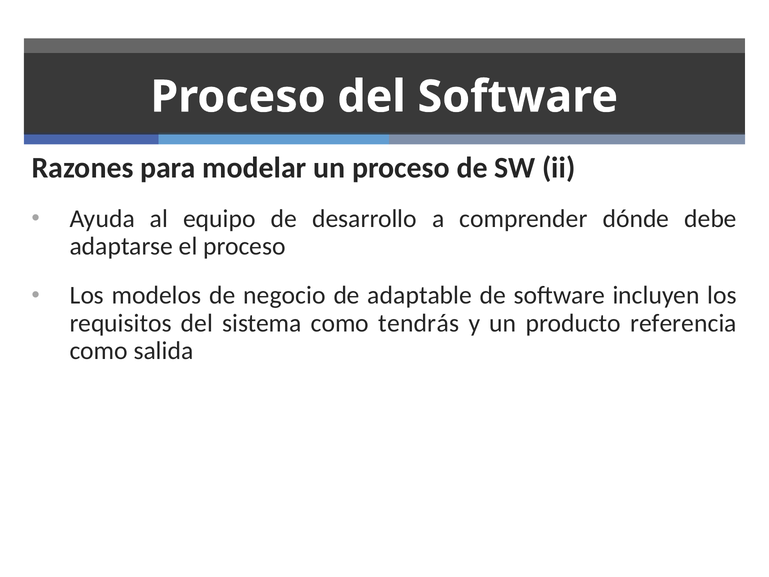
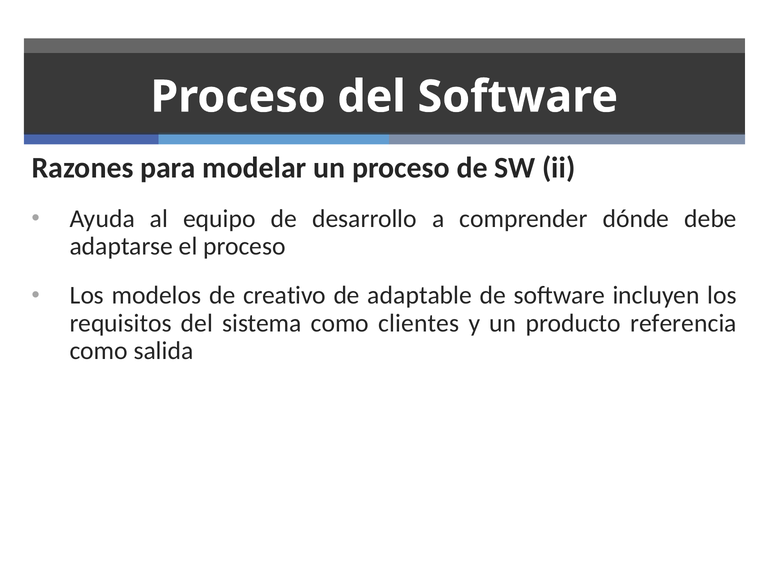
negocio: negocio -> creativo (285, 295)
tendrás: tendrás -> clientes (419, 323)
